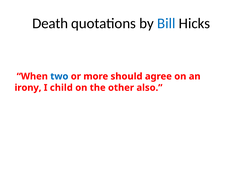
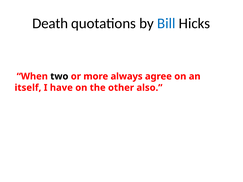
two colour: blue -> black (59, 76)
should: should -> always (127, 76)
irony: irony -> itself (28, 88)
child: child -> have (61, 88)
